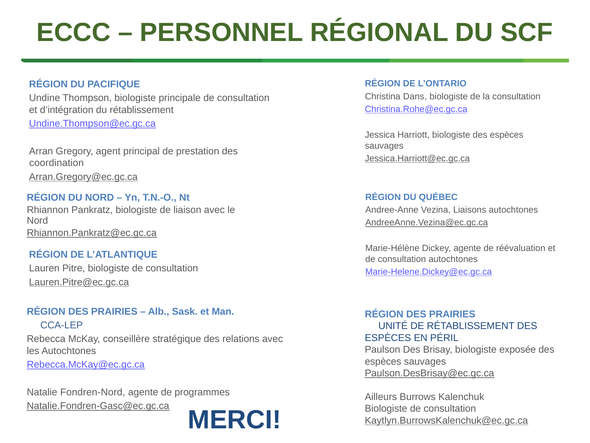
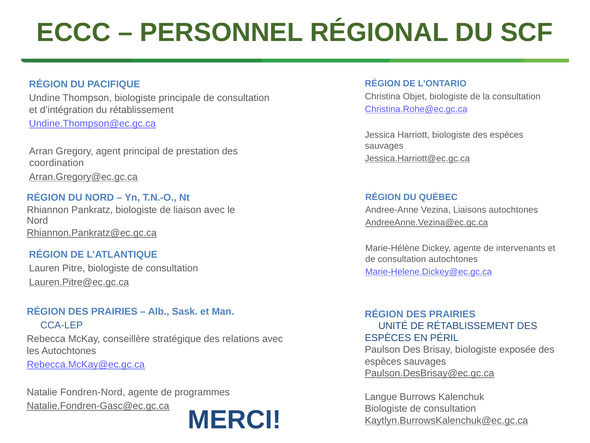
Dans: Dans -> Objet (415, 96)
réévaluation: réévaluation -> intervenants (521, 248)
Ailleurs: Ailleurs -> Langue (381, 396)
